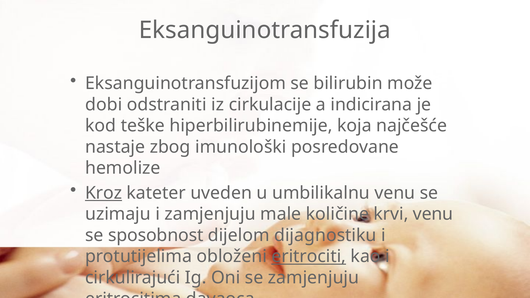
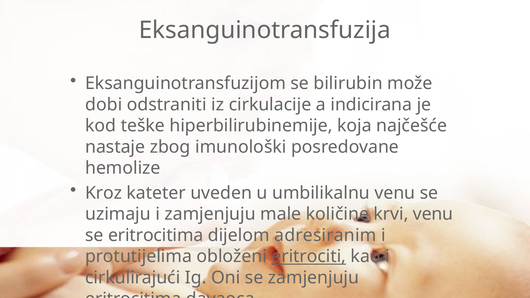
Kroz underline: present -> none (104, 193)
se sposobnost: sposobnost -> eritrocitima (156, 235)
dijagnostiku: dijagnostiku -> adresiranim (325, 235)
